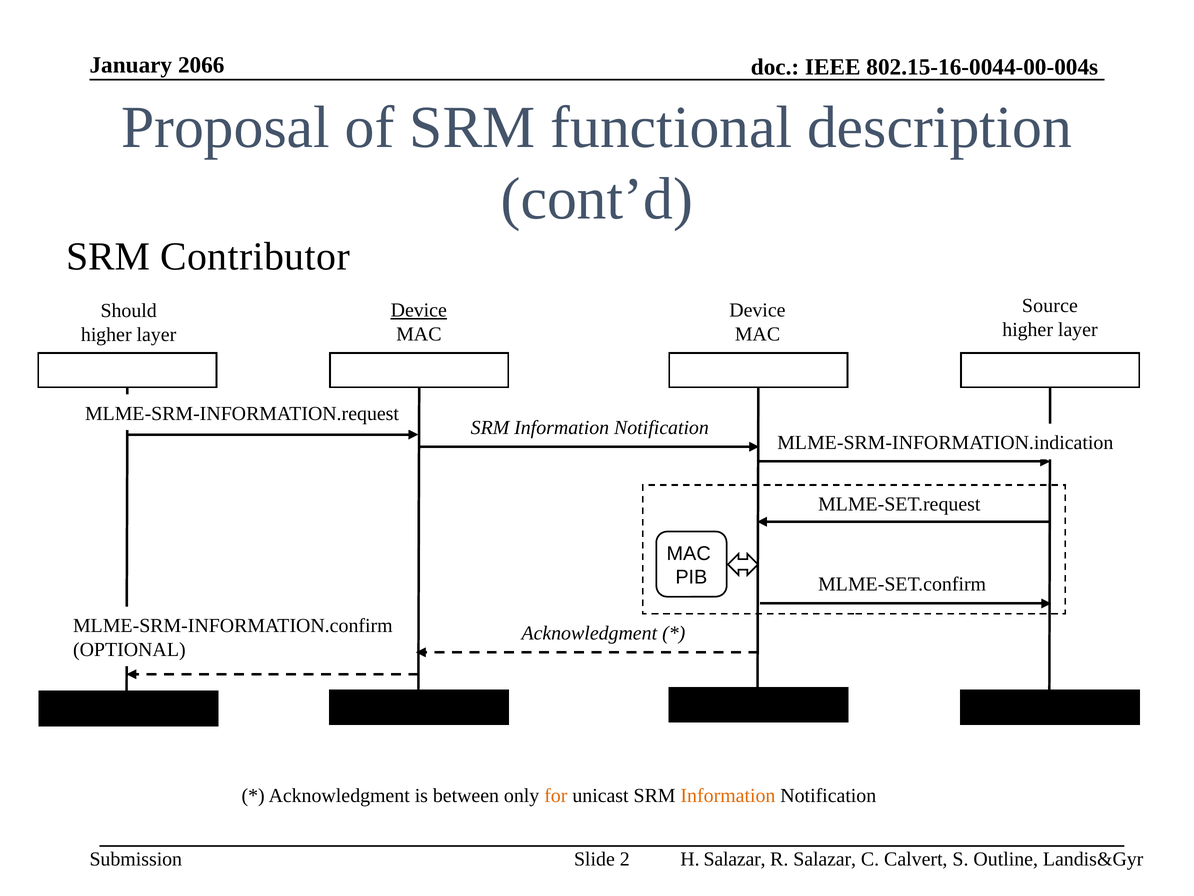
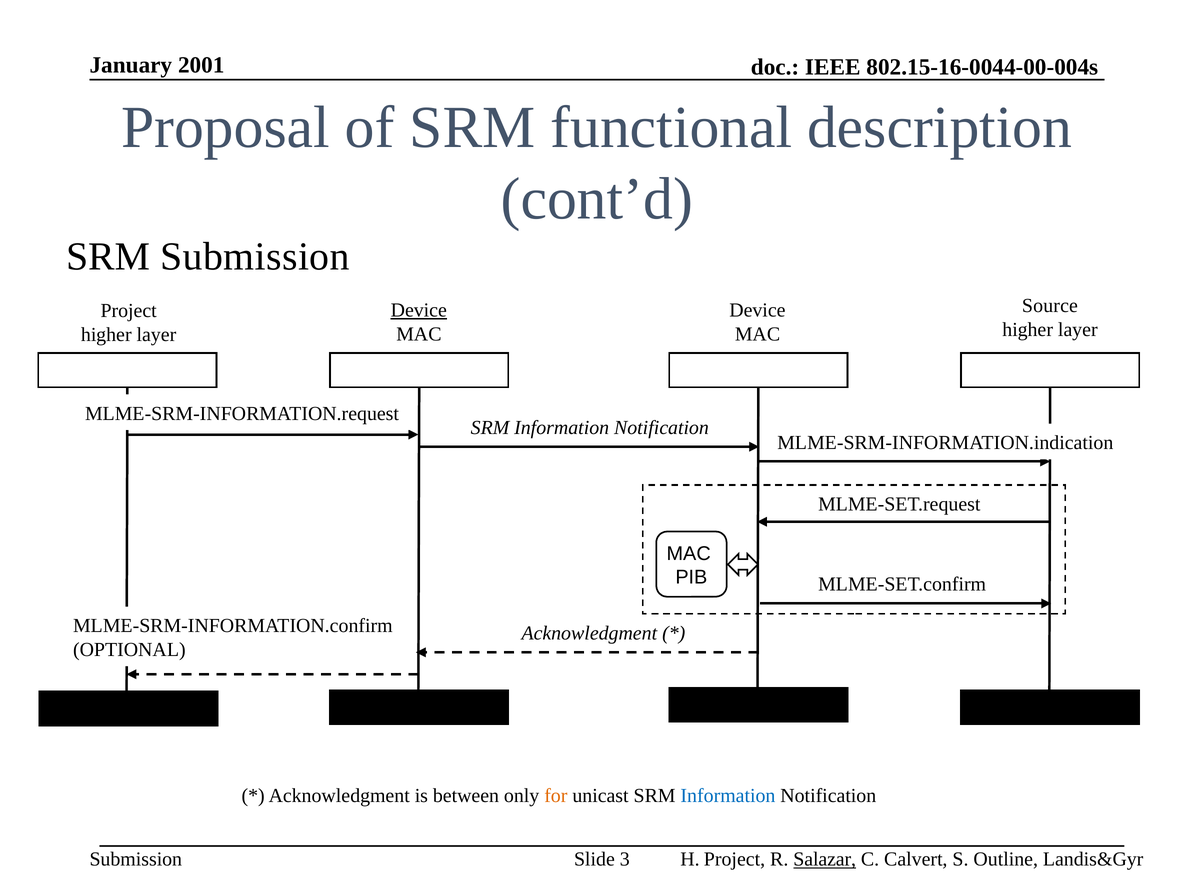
2066: 2066 -> 2001 (201, 65)
SRM Contributor: Contributor -> Submission (255, 257)
Should: Should -> Project (129, 310)
Information colour: orange -> blue (728, 795)
H Salazar: Salazar -> Project (734, 859)
Salazar underline: none -> present (825, 859)
2: 2 -> 3 (625, 859)
